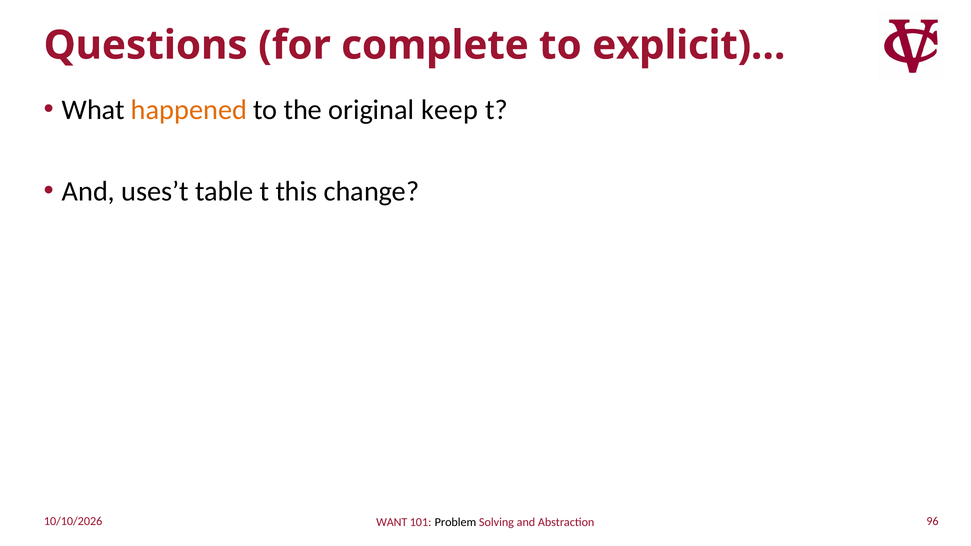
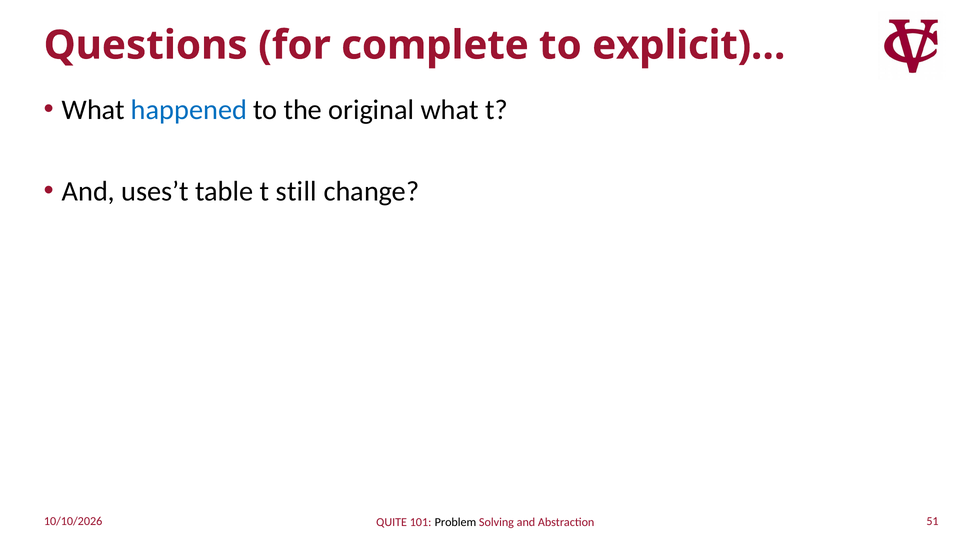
happened colour: orange -> blue (189, 110)
original keep: keep -> what (450, 110)
this: this -> still (296, 191)
96: 96 -> 51 (933, 521)
WANT: WANT -> QUITE (392, 522)
